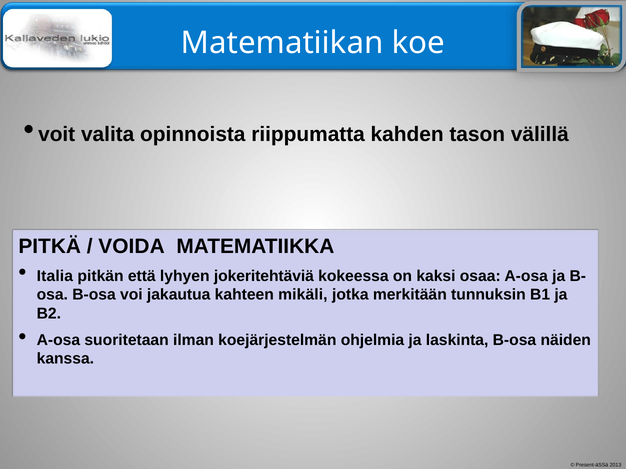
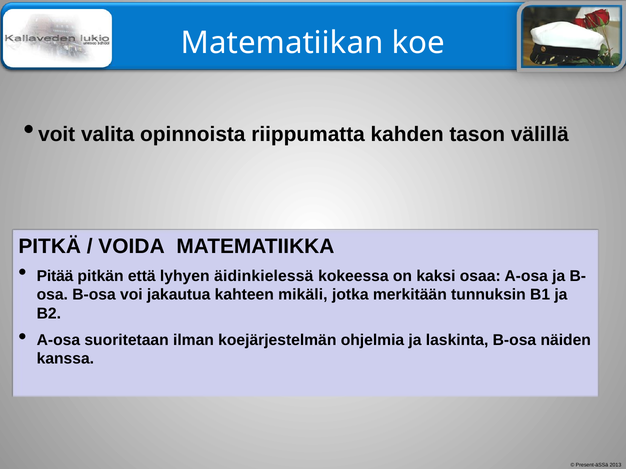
Italia: Italia -> Pitää (55, 276)
jokeritehtäviä: jokeritehtäviä -> äidinkielessä (264, 276)
